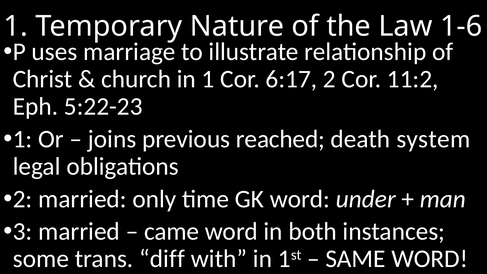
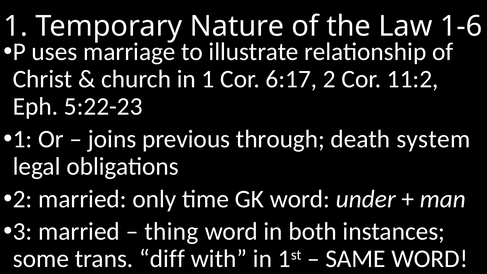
reached: reached -> through (280, 139)
came: came -> thing (171, 231)
